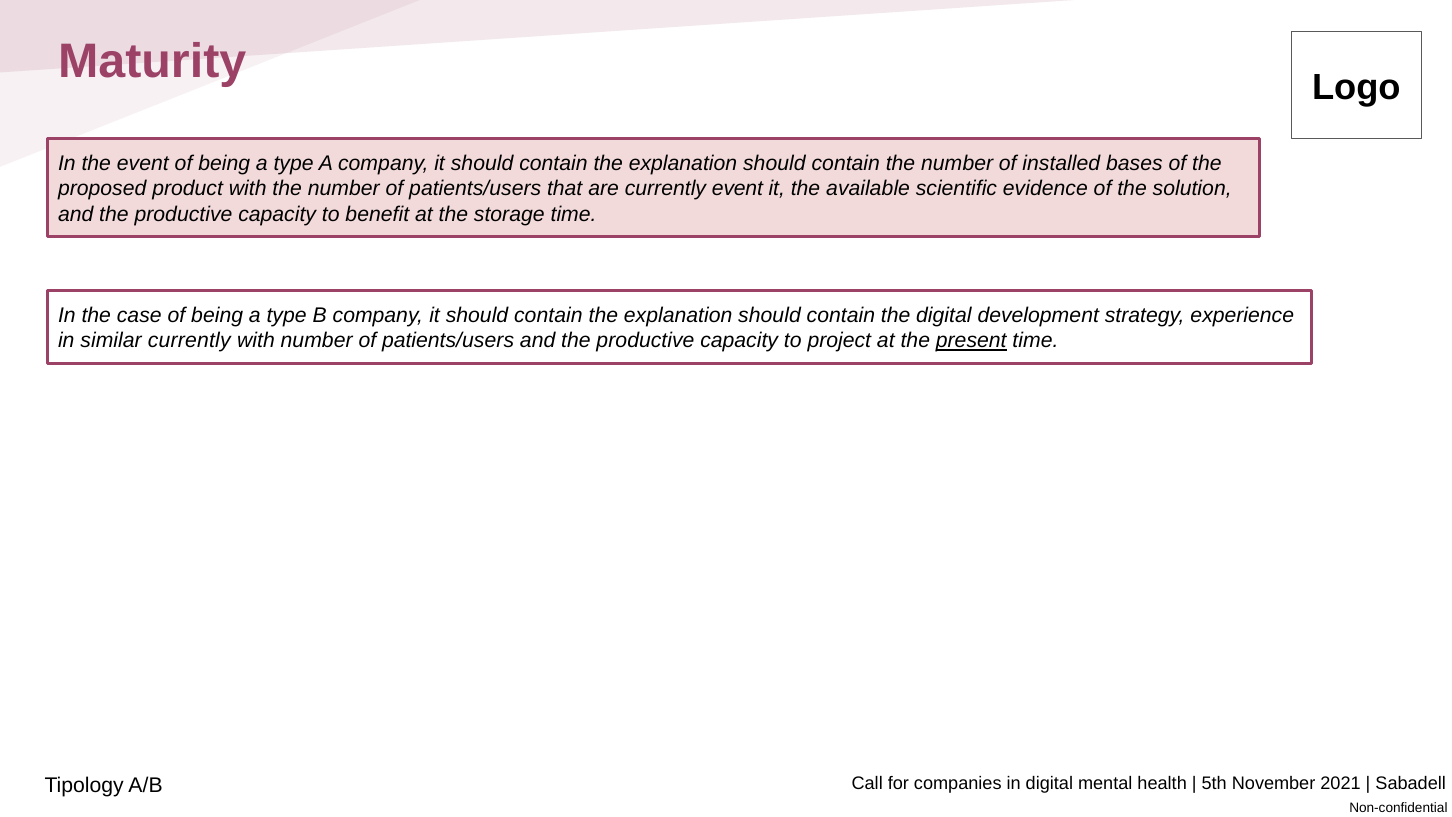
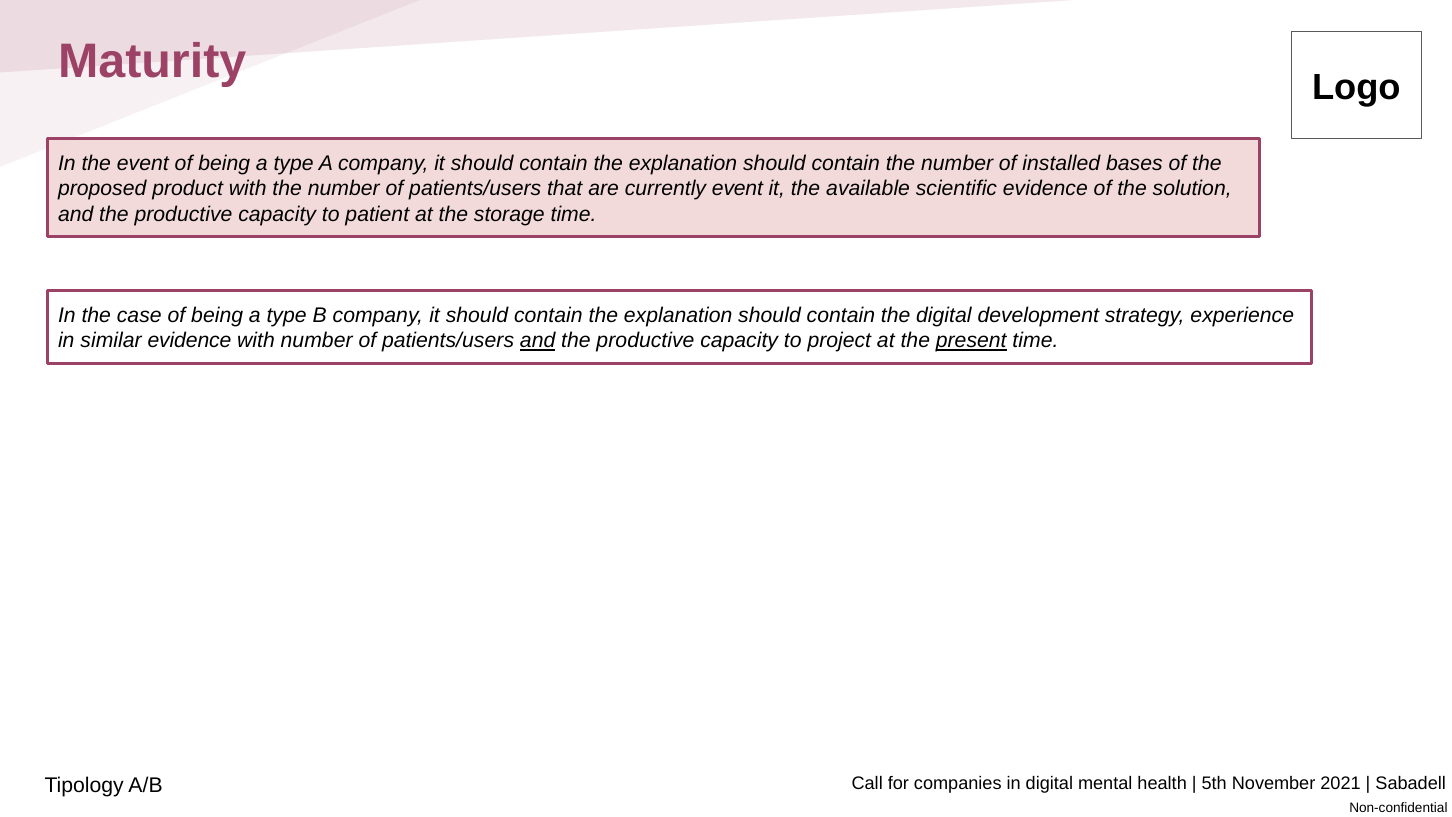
benefit: benefit -> patient (377, 214)
similar currently: currently -> evidence (189, 341)
and underline: none -> present (538, 341)
